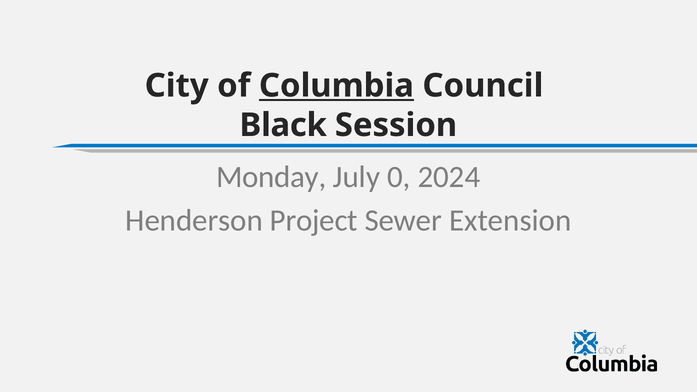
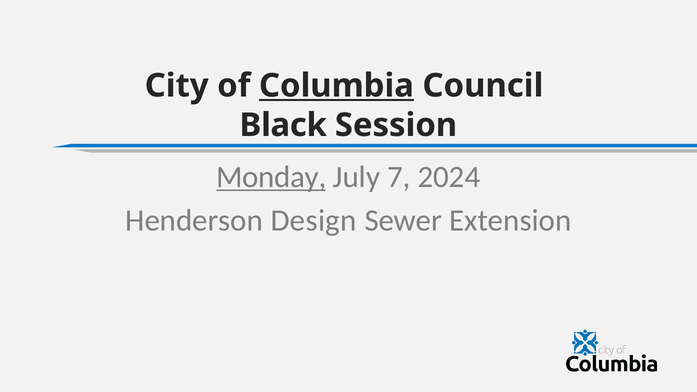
Monday underline: none -> present (271, 177)
0: 0 -> 7 (399, 177)
Project: Project -> Design (314, 220)
